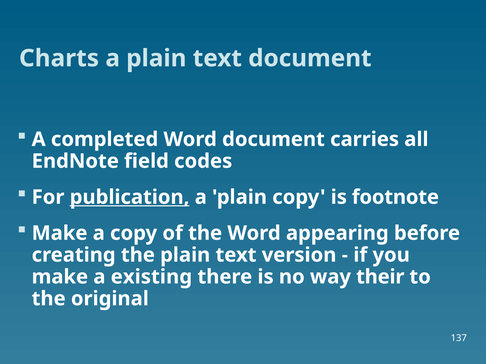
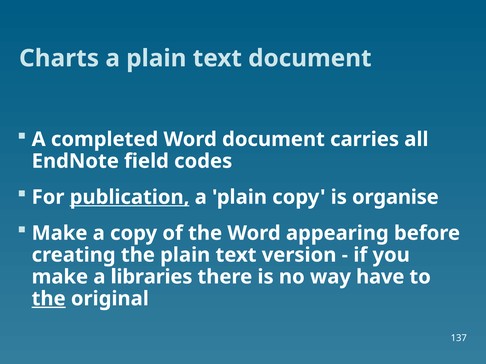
footnote: footnote -> organise (395, 197)
existing: existing -> libraries (152, 277)
their: their -> have (380, 277)
the underline: none -> present (49, 299)
